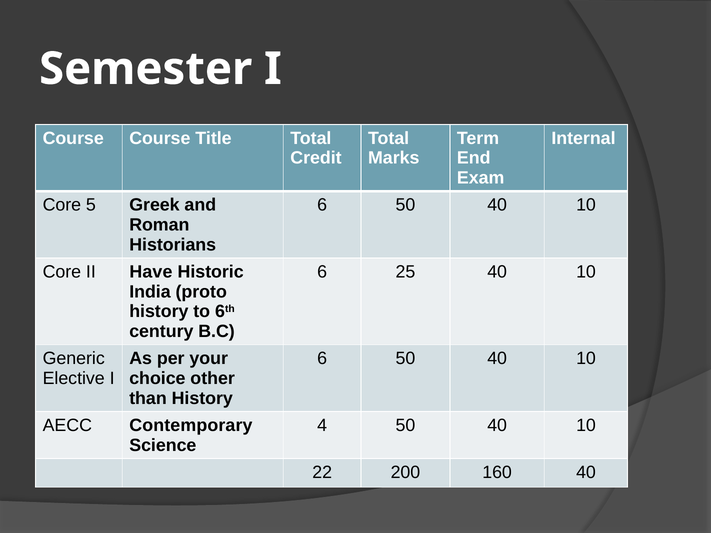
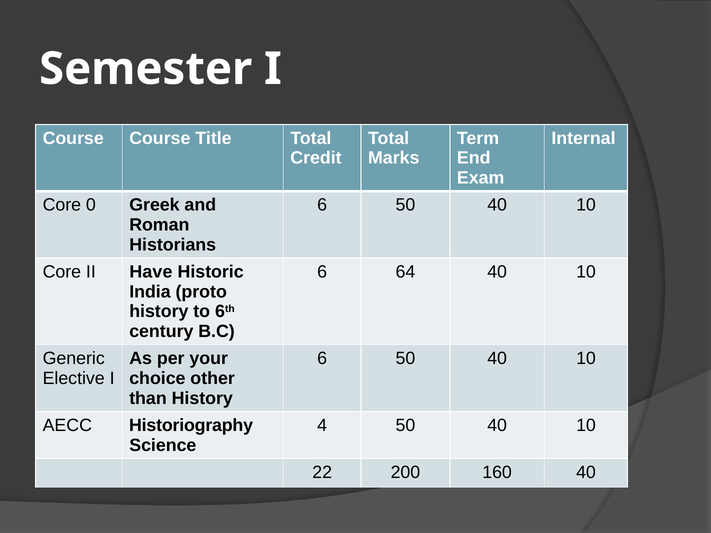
5: 5 -> 0 (91, 205)
25: 25 -> 64 (405, 272)
Contemporary: Contemporary -> Historiography (191, 426)
